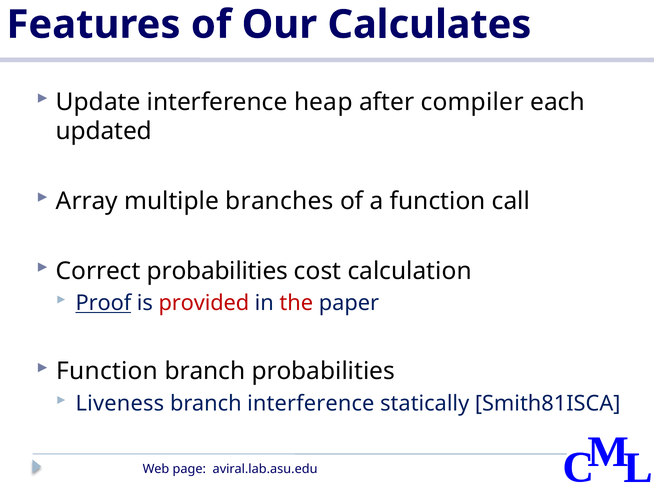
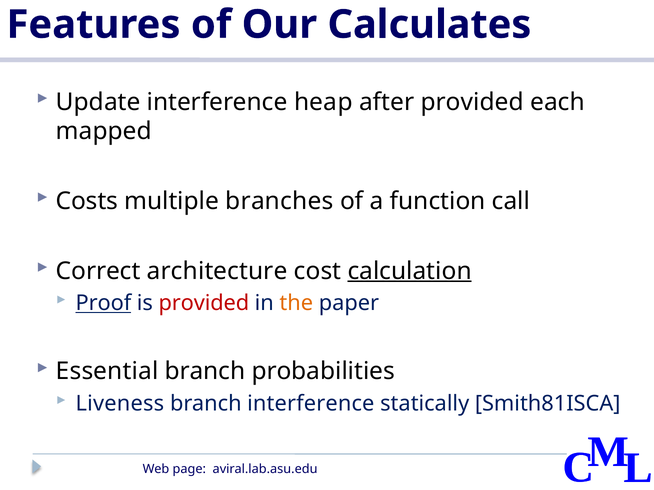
after compiler: compiler -> provided (472, 102)
updated: updated -> mapped (104, 132)
Array: Array -> Costs (87, 201)
Correct probabilities: probabilities -> architecture (217, 271)
calculation underline: none -> present (410, 271)
the colour: red -> orange (296, 303)
Function: Function -> Essential (107, 372)
